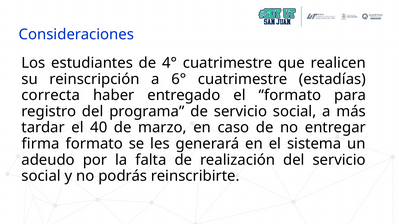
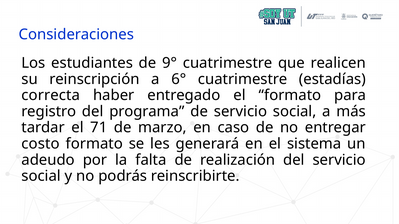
4°: 4° -> 9° (170, 63)
40: 40 -> 71 (99, 128)
firma: firma -> costo (41, 144)
